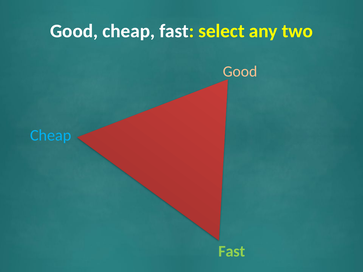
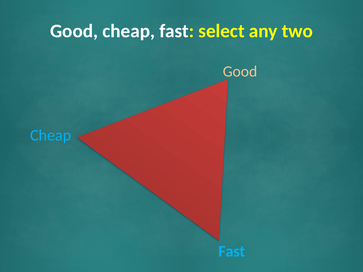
Fast colour: light green -> light blue (232, 252)
